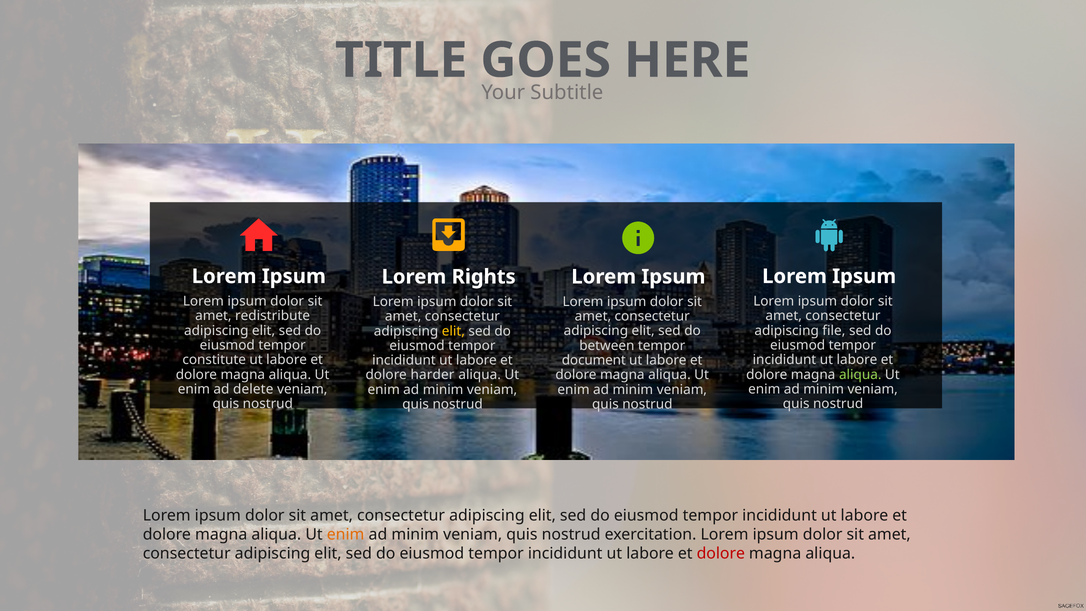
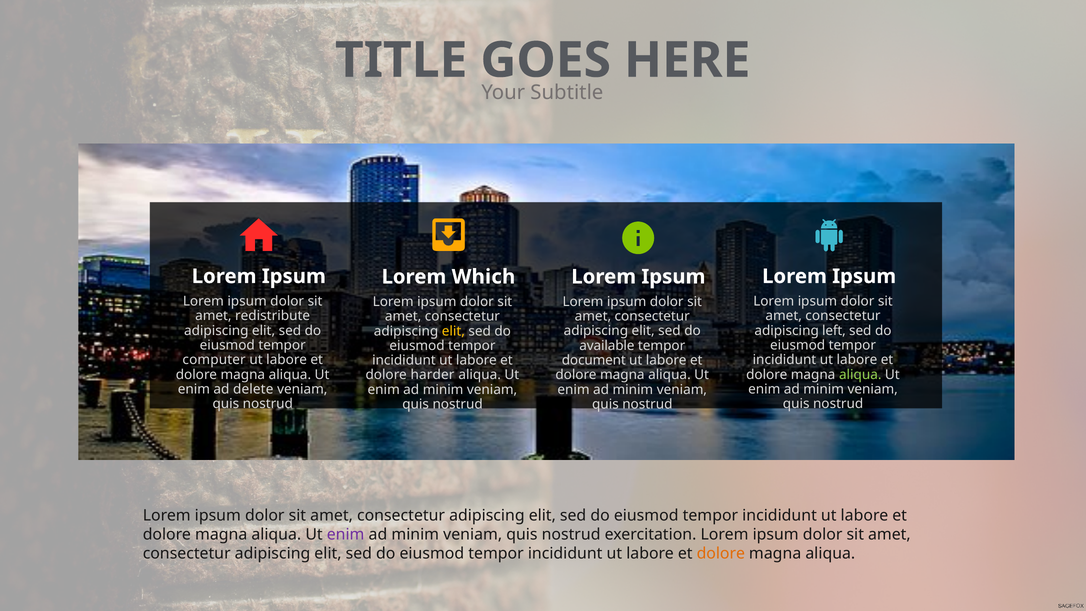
Rights: Rights -> Which (483, 277)
file: file -> left (834, 331)
between: between -> available (607, 346)
constitute: constitute -> computer (214, 360)
enim colour: orange -> purple (346, 534)
dolore colour: red -> orange (721, 553)
